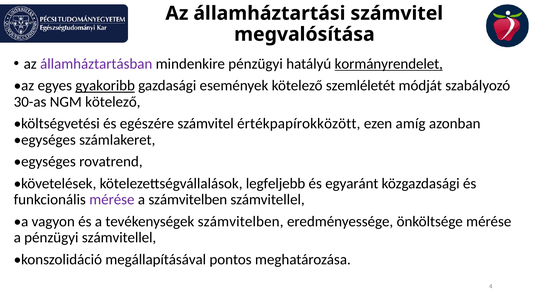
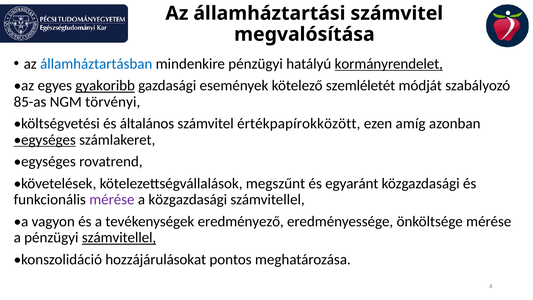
államháztartásban colour: purple -> blue (96, 64)
30-as: 30-as -> 85-as (30, 102)
NGM kötelező: kötelező -> törvényi (113, 102)
egészére: egészére -> általános (147, 124)
egységes underline: none -> present (45, 140)
legfeljebb: legfeljebb -> megszűnt (276, 183)
a számvitelben: számvitelben -> közgazdasági (188, 200)
tevékenységek számvitelben: számvitelben -> eredményező (241, 221)
számvitellel underline: none -> present (119, 238)
megállapításával: megállapításával -> hozzájárulásokat (156, 259)
